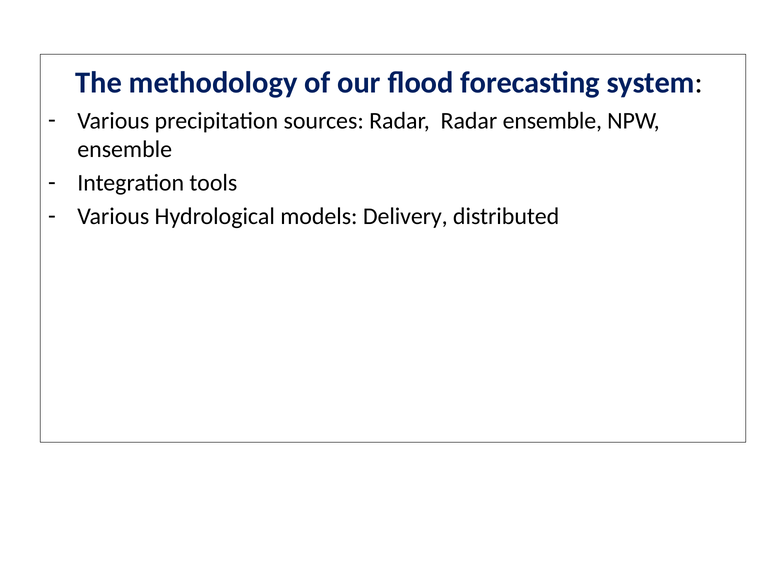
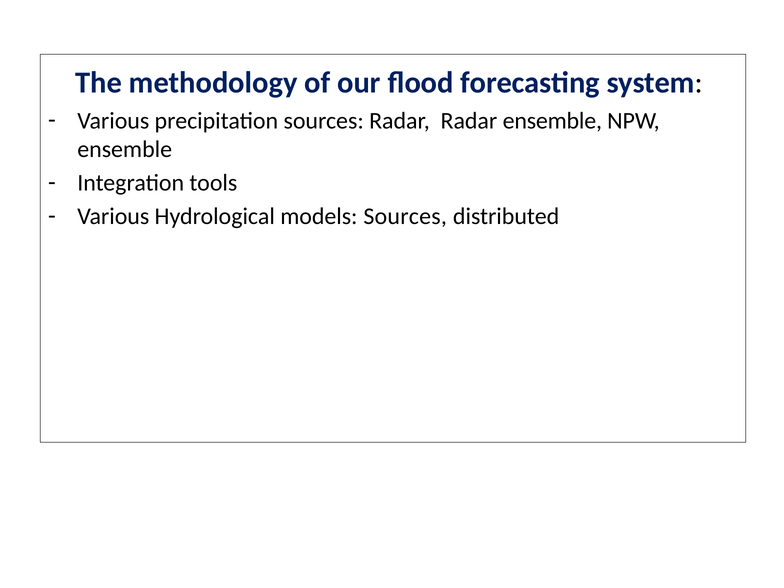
models Delivery: Delivery -> Sources (405, 216)
